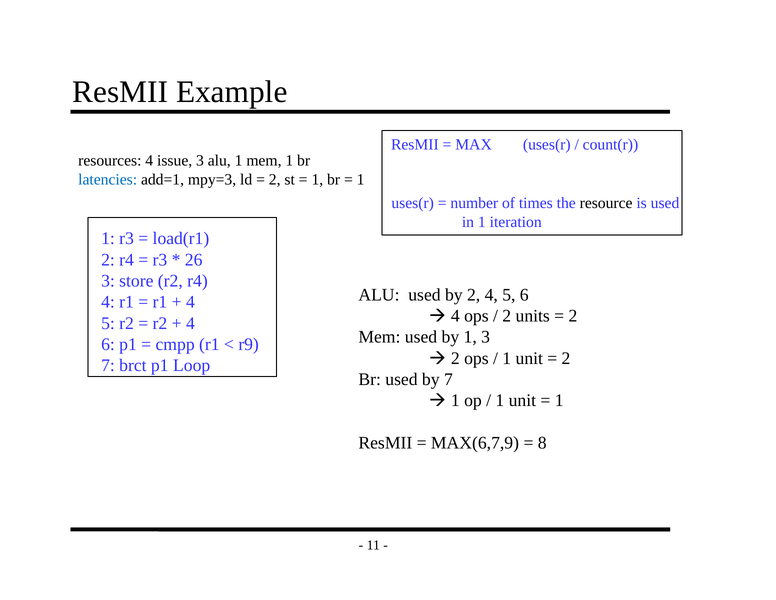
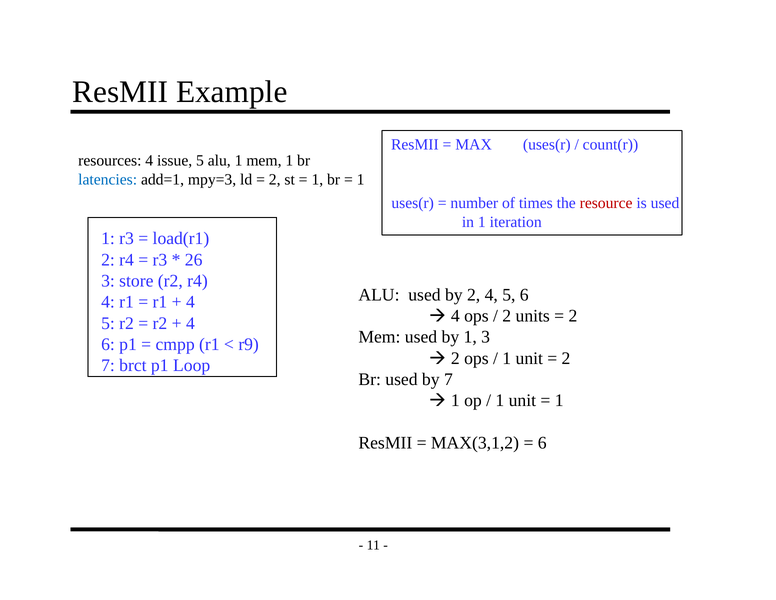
issue 3: 3 -> 5 (200, 161)
resource colour: black -> red (606, 203)
MAX(6,7,9: MAX(6,7,9 -> MAX(3,1,2 (475, 443)
8: 8 -> 6 (542, 443)
